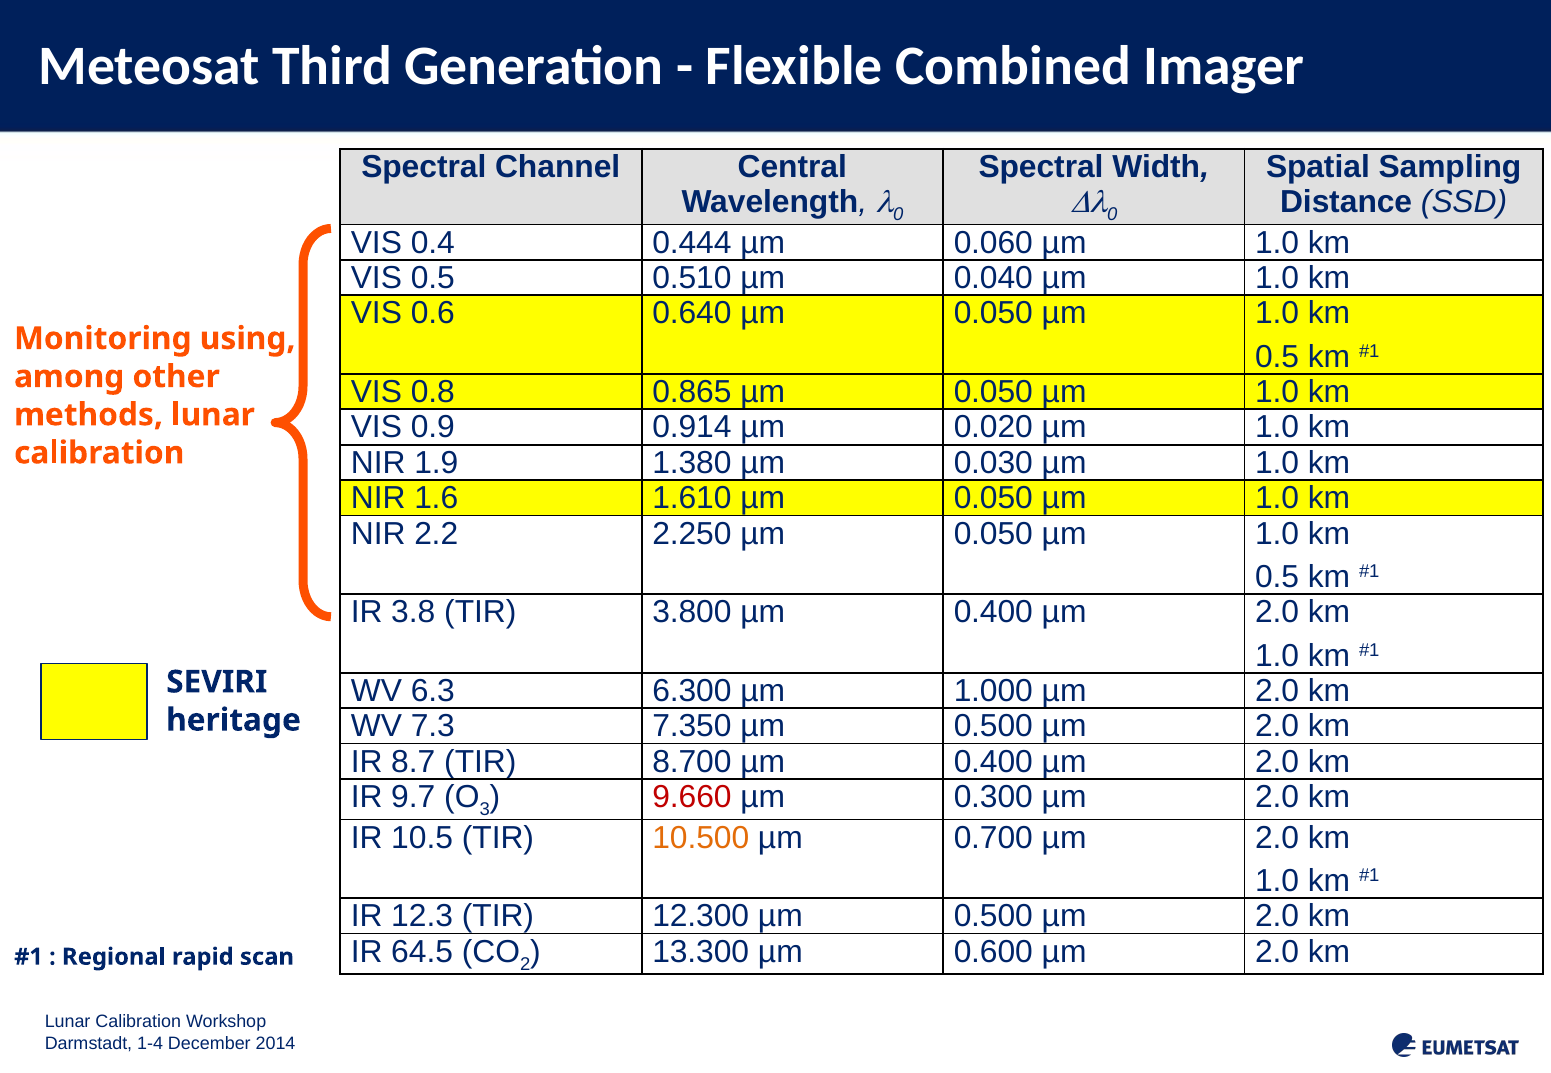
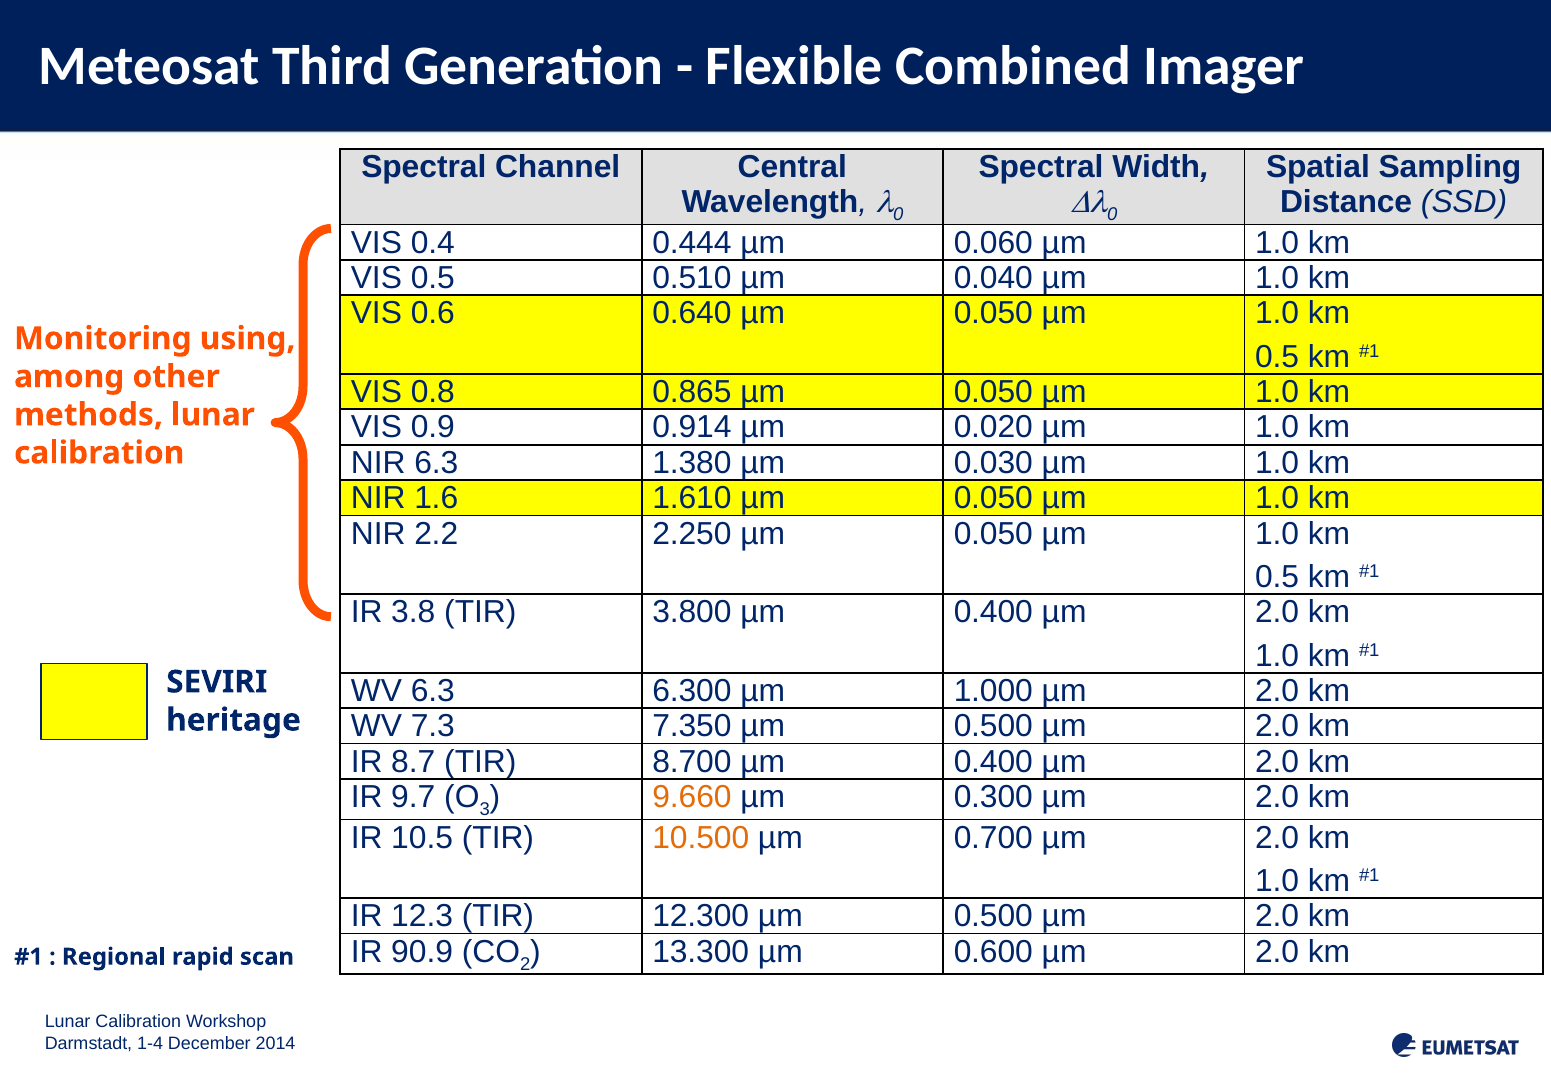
NIR 1.9: 1.9 -> 6.3 (436, 463)
9.660 colour: red -> orange (692, 798)
64.5: 64.5 -> 90.9 (422, 952)
